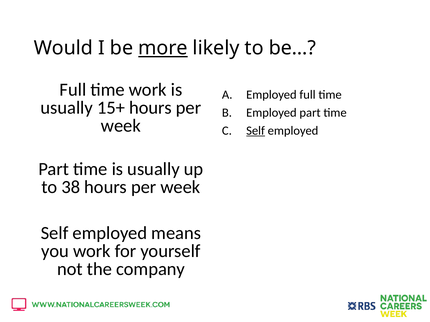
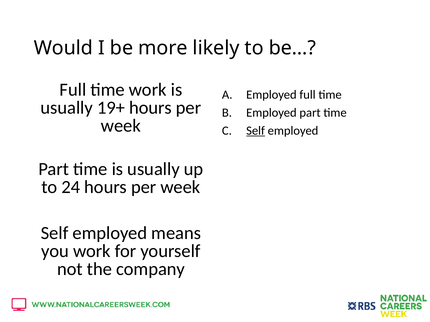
more underline: present -> none (163, 48)
15+: 15+ -> 19+ (111, 108)
38: 38 -> 24 (71, 187)
